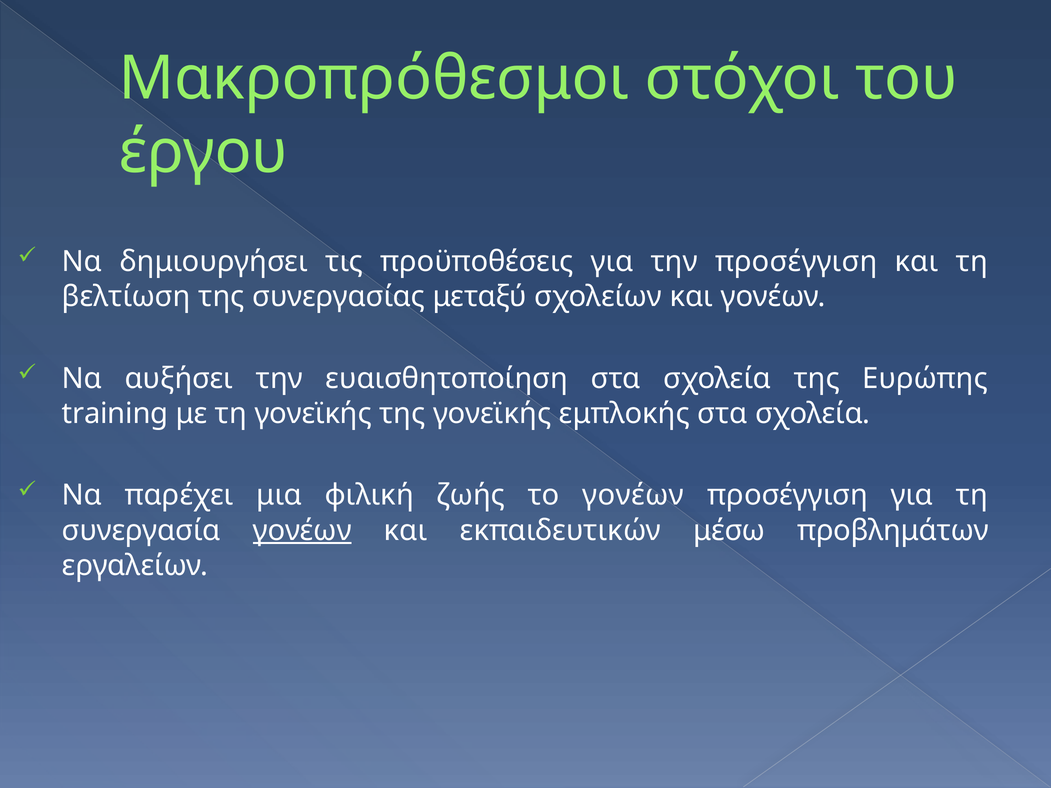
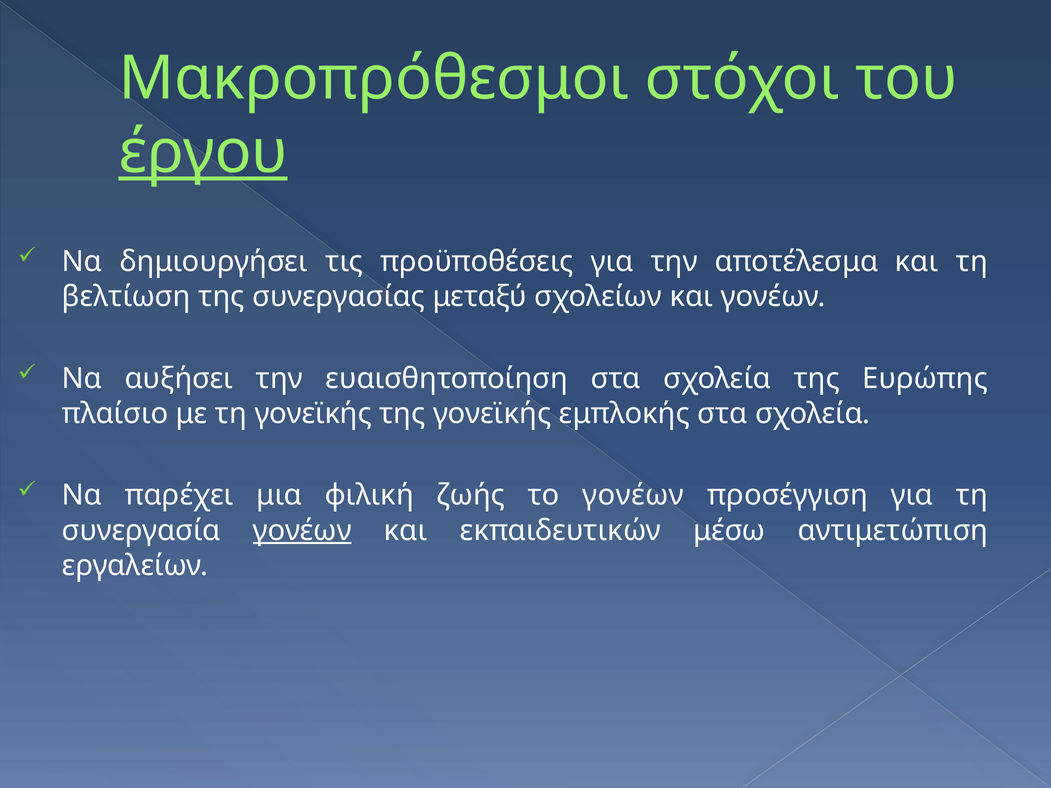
έργου underline: none -> present (203, 152)
την προσέγγιση: προσέγγιση -> αποτέλεσμα (796, 262)
training: training -> πλαίσιο (115, 414)
προβλημάτων: προβλημάτων -> αντιμετώπιση (893, 531)
